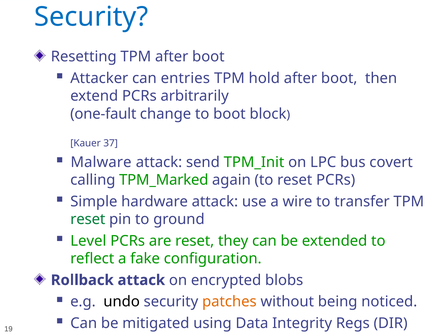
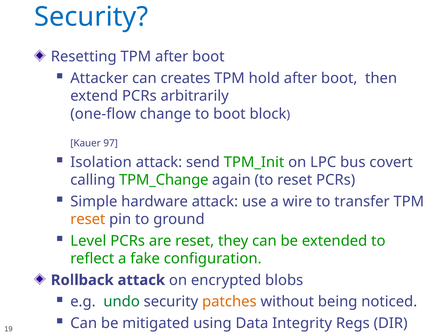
entries: entries -> creates (185, 78)
one-fault: one-fault -> one-flow (103, 114)
37: 37 -> 97 (111, 143)
Malware: Malware -> Isolation (101, 162)
TPM_Marked: TPM_Marked -> TPM_Change (164, 180)
reset colour: green -> orange (88, 219)
undo colour: black -> green (122, 301)
